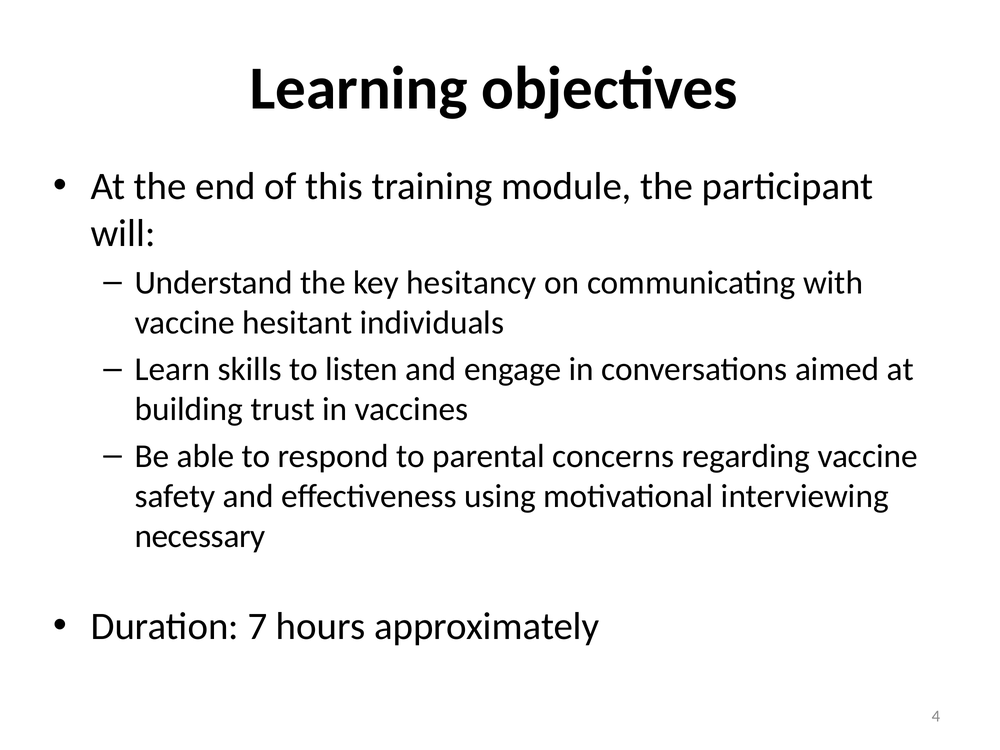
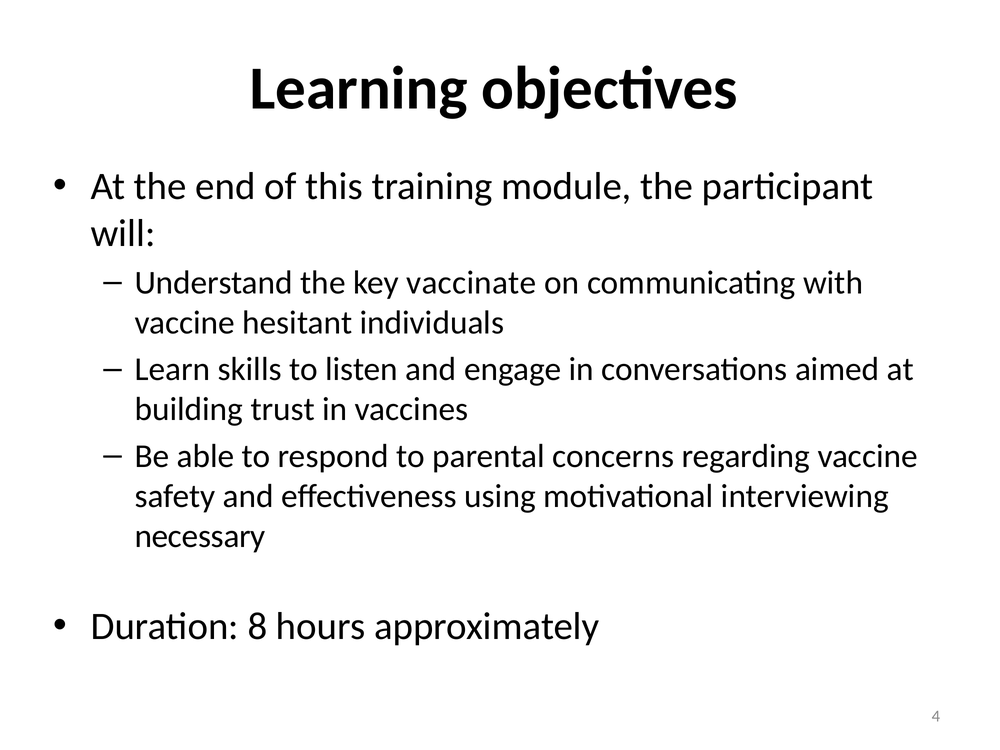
hesitancy: hesitancy -> vaccinate (471, 283)
7: 7 -> 8 (257, 626)
